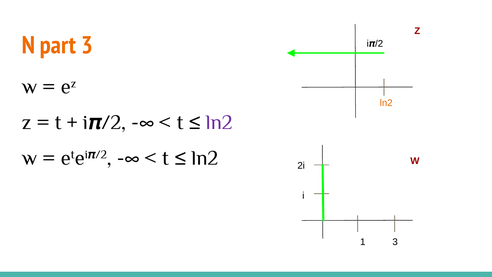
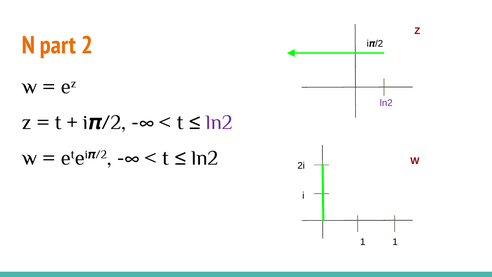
part 3: 3 -> 2 (87, 45)
ln2 colour: orange -> purple (386, 103)
1 3: 3 -> 1 (395, 242)
